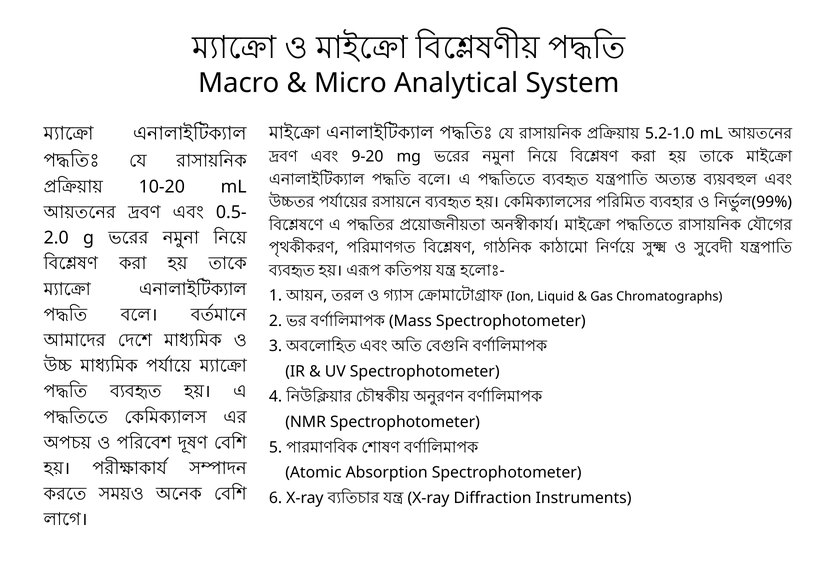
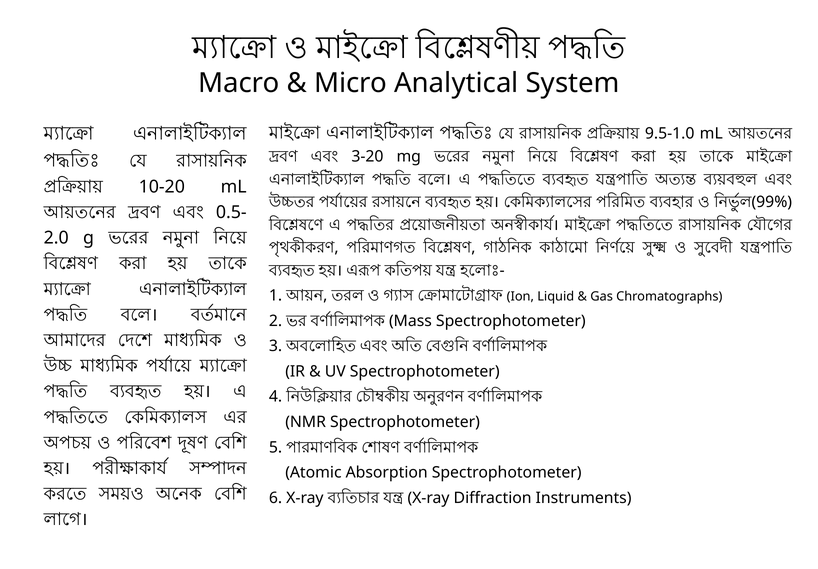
5.2-1.0: 5.2-1.0 -> 9.5-1.0 (670, 134)
9-20: 9-20 -> 3-20 (367, 157)
